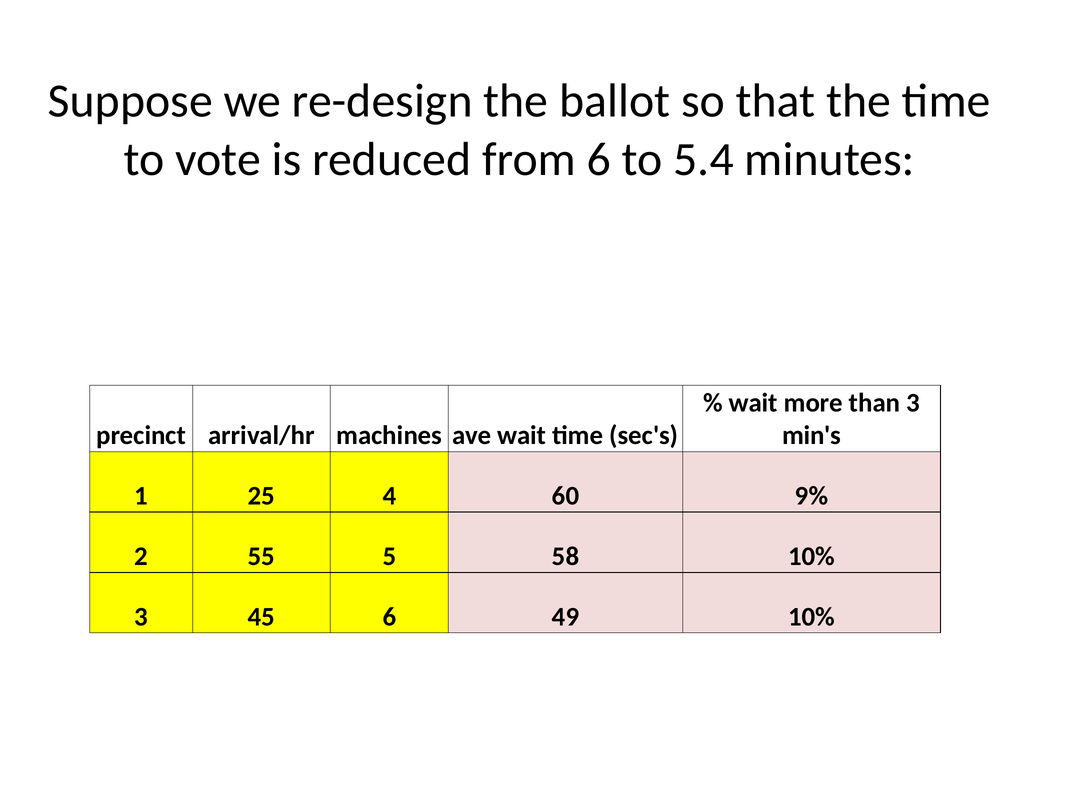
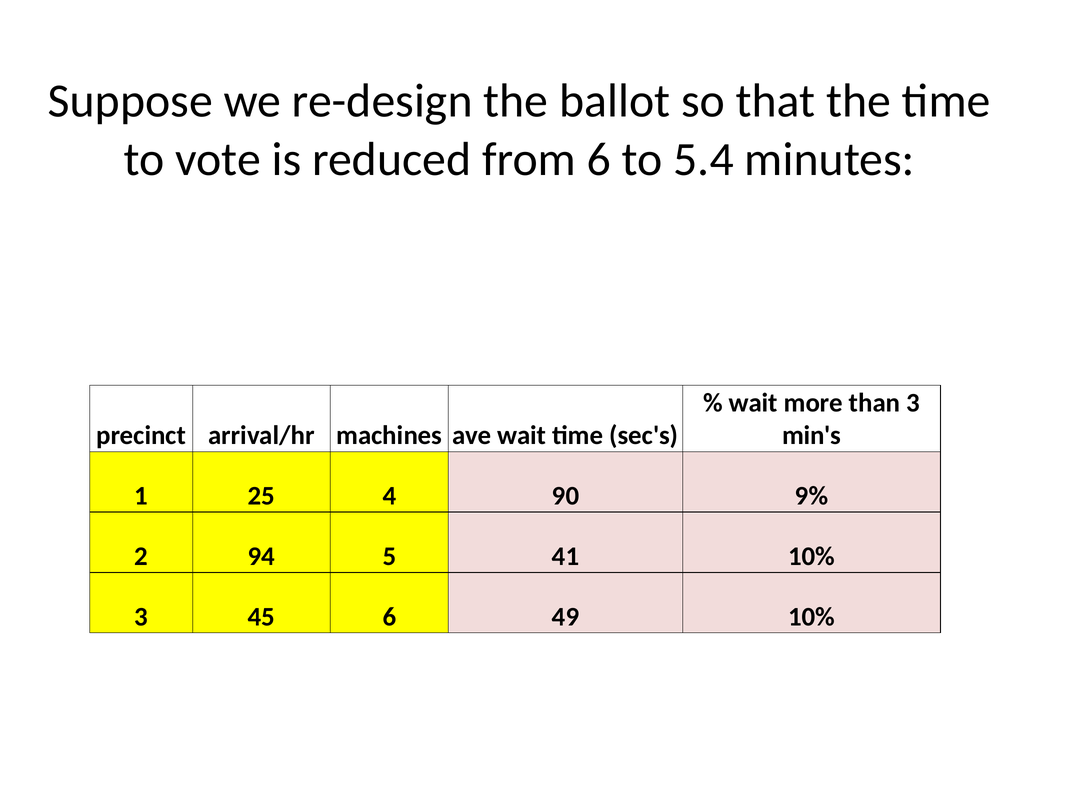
60: 60 -> 90 (566, 496)
55: 55 -> 94 (261, 557)
58: 58 -> 41 (566, 557)
